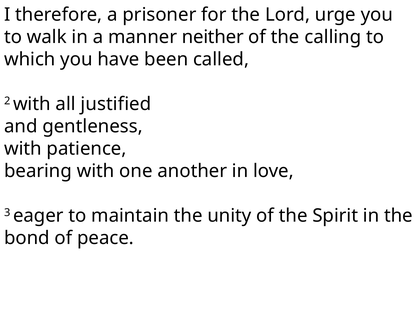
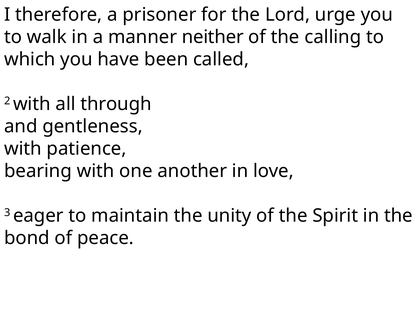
justified: justified -> through (116, 104)
